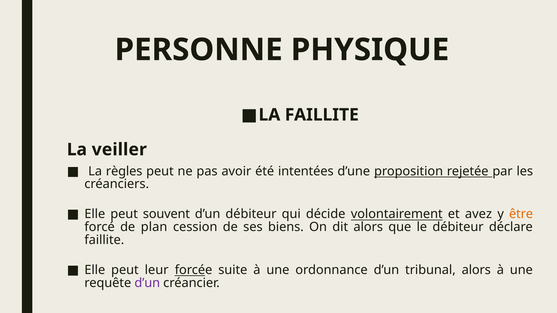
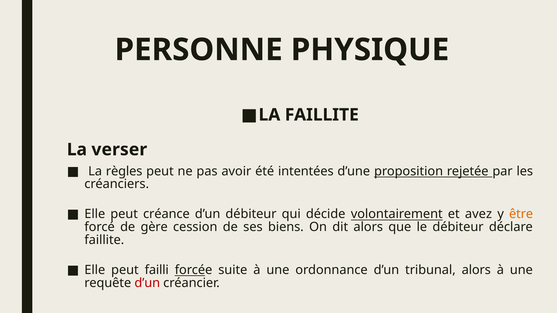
veiller: veiller -> verser (119, 150)
souvent: souvent -> créance (166, 214)
plan: plan -> gère (154, 227)
leur: leur -> failli (157, 270)
d’un colour: purple -> red (147, 283)
